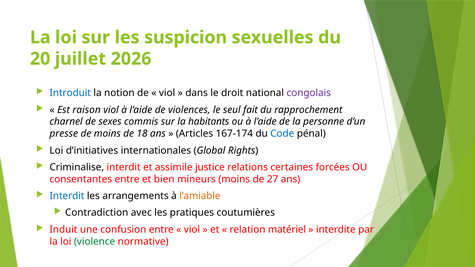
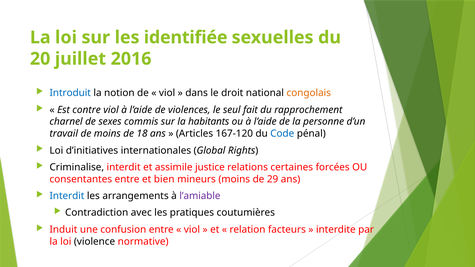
suspicion: suspicion -> identifiée (186, 37)
2026: 2026 -> 2016 (131, 59)
congolais colour: purple -> orange (309, 93)
raison: raison -> contre (87, 110)
presse: presse -> travail (64, 134)
167-174: 167-174 -> 167-120 (234, 134)
27: 27 -> 29 (273, 179)
l’amiable colour: orange -> purple (200, 196)
matériel: matériel -> facteurs (287, 230)
violence colour: green -> black (95, 242)
